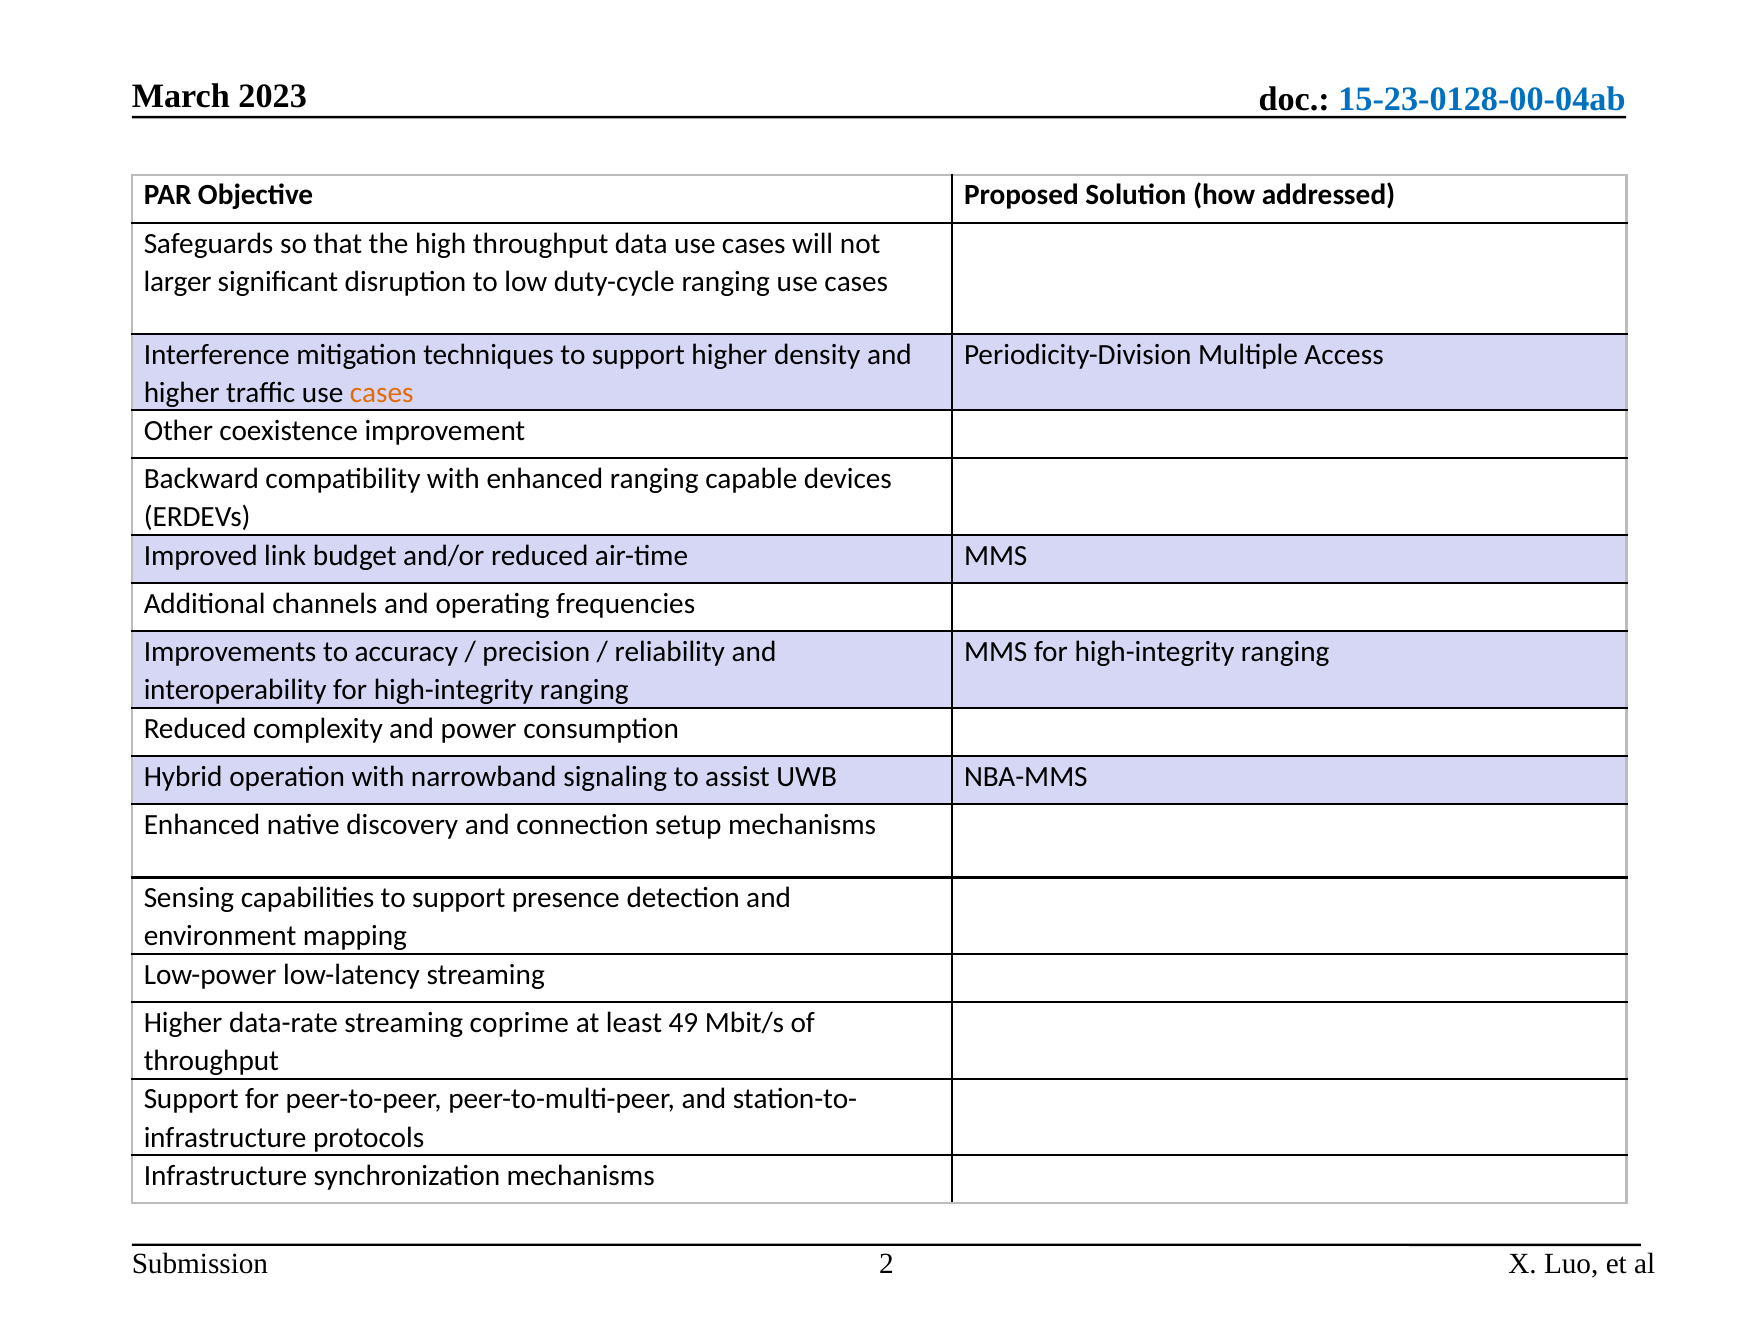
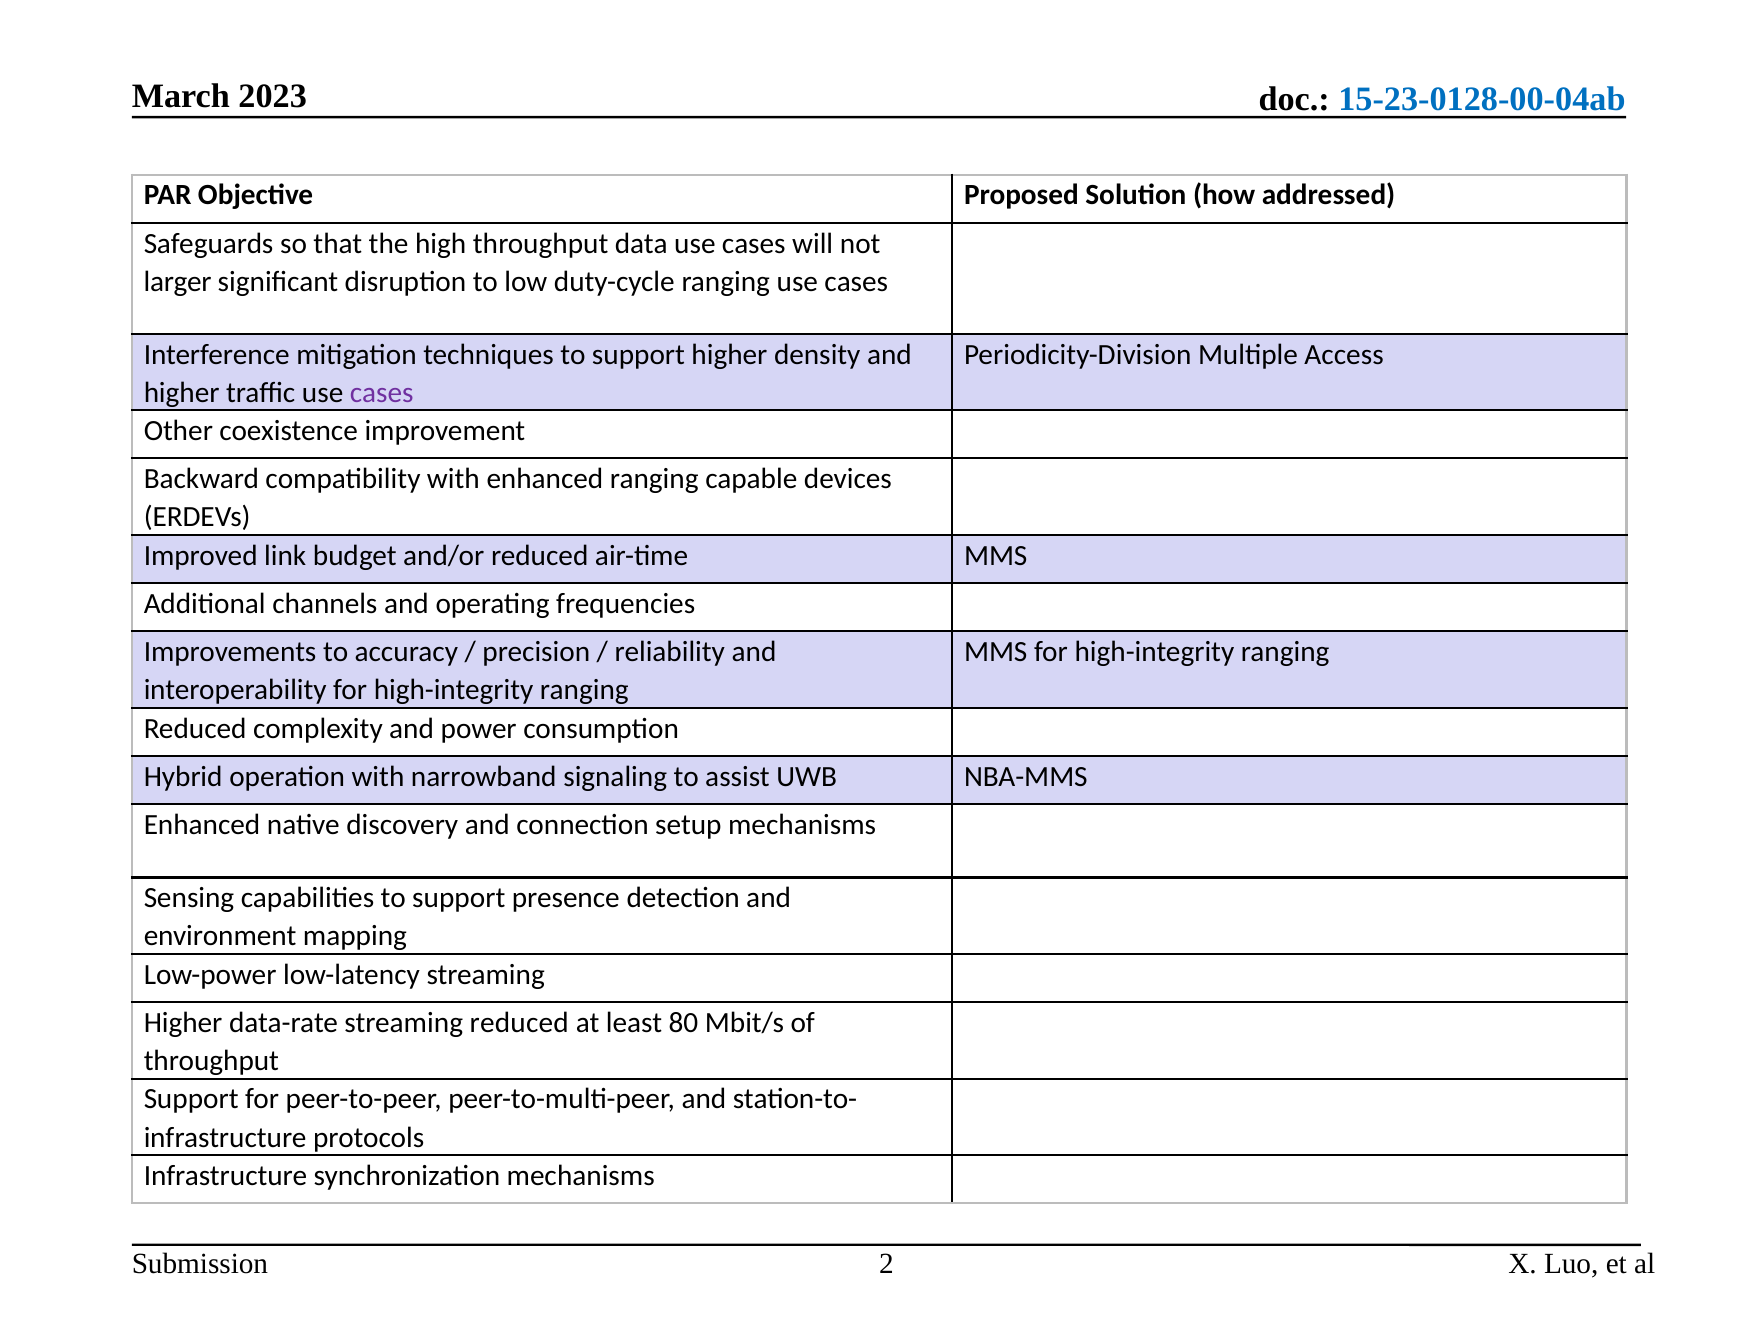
cases colour: orange -> purple (382, 393)
streaming coprime: coprime -> reduced (519, 1023)
49: 49 -> 80 (683, 1023)
